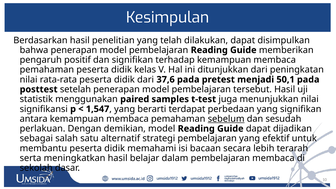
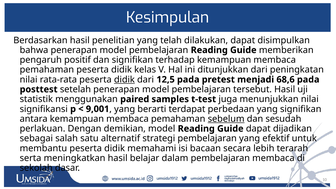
didik underline: none -> present (124, 80)
37,6: 37,6 -> 12,5 (166, 80)
50,1: 50,1 -> 68,6 (286, 80)
1,547: 1,547 -> 9,001 (98, 109)
